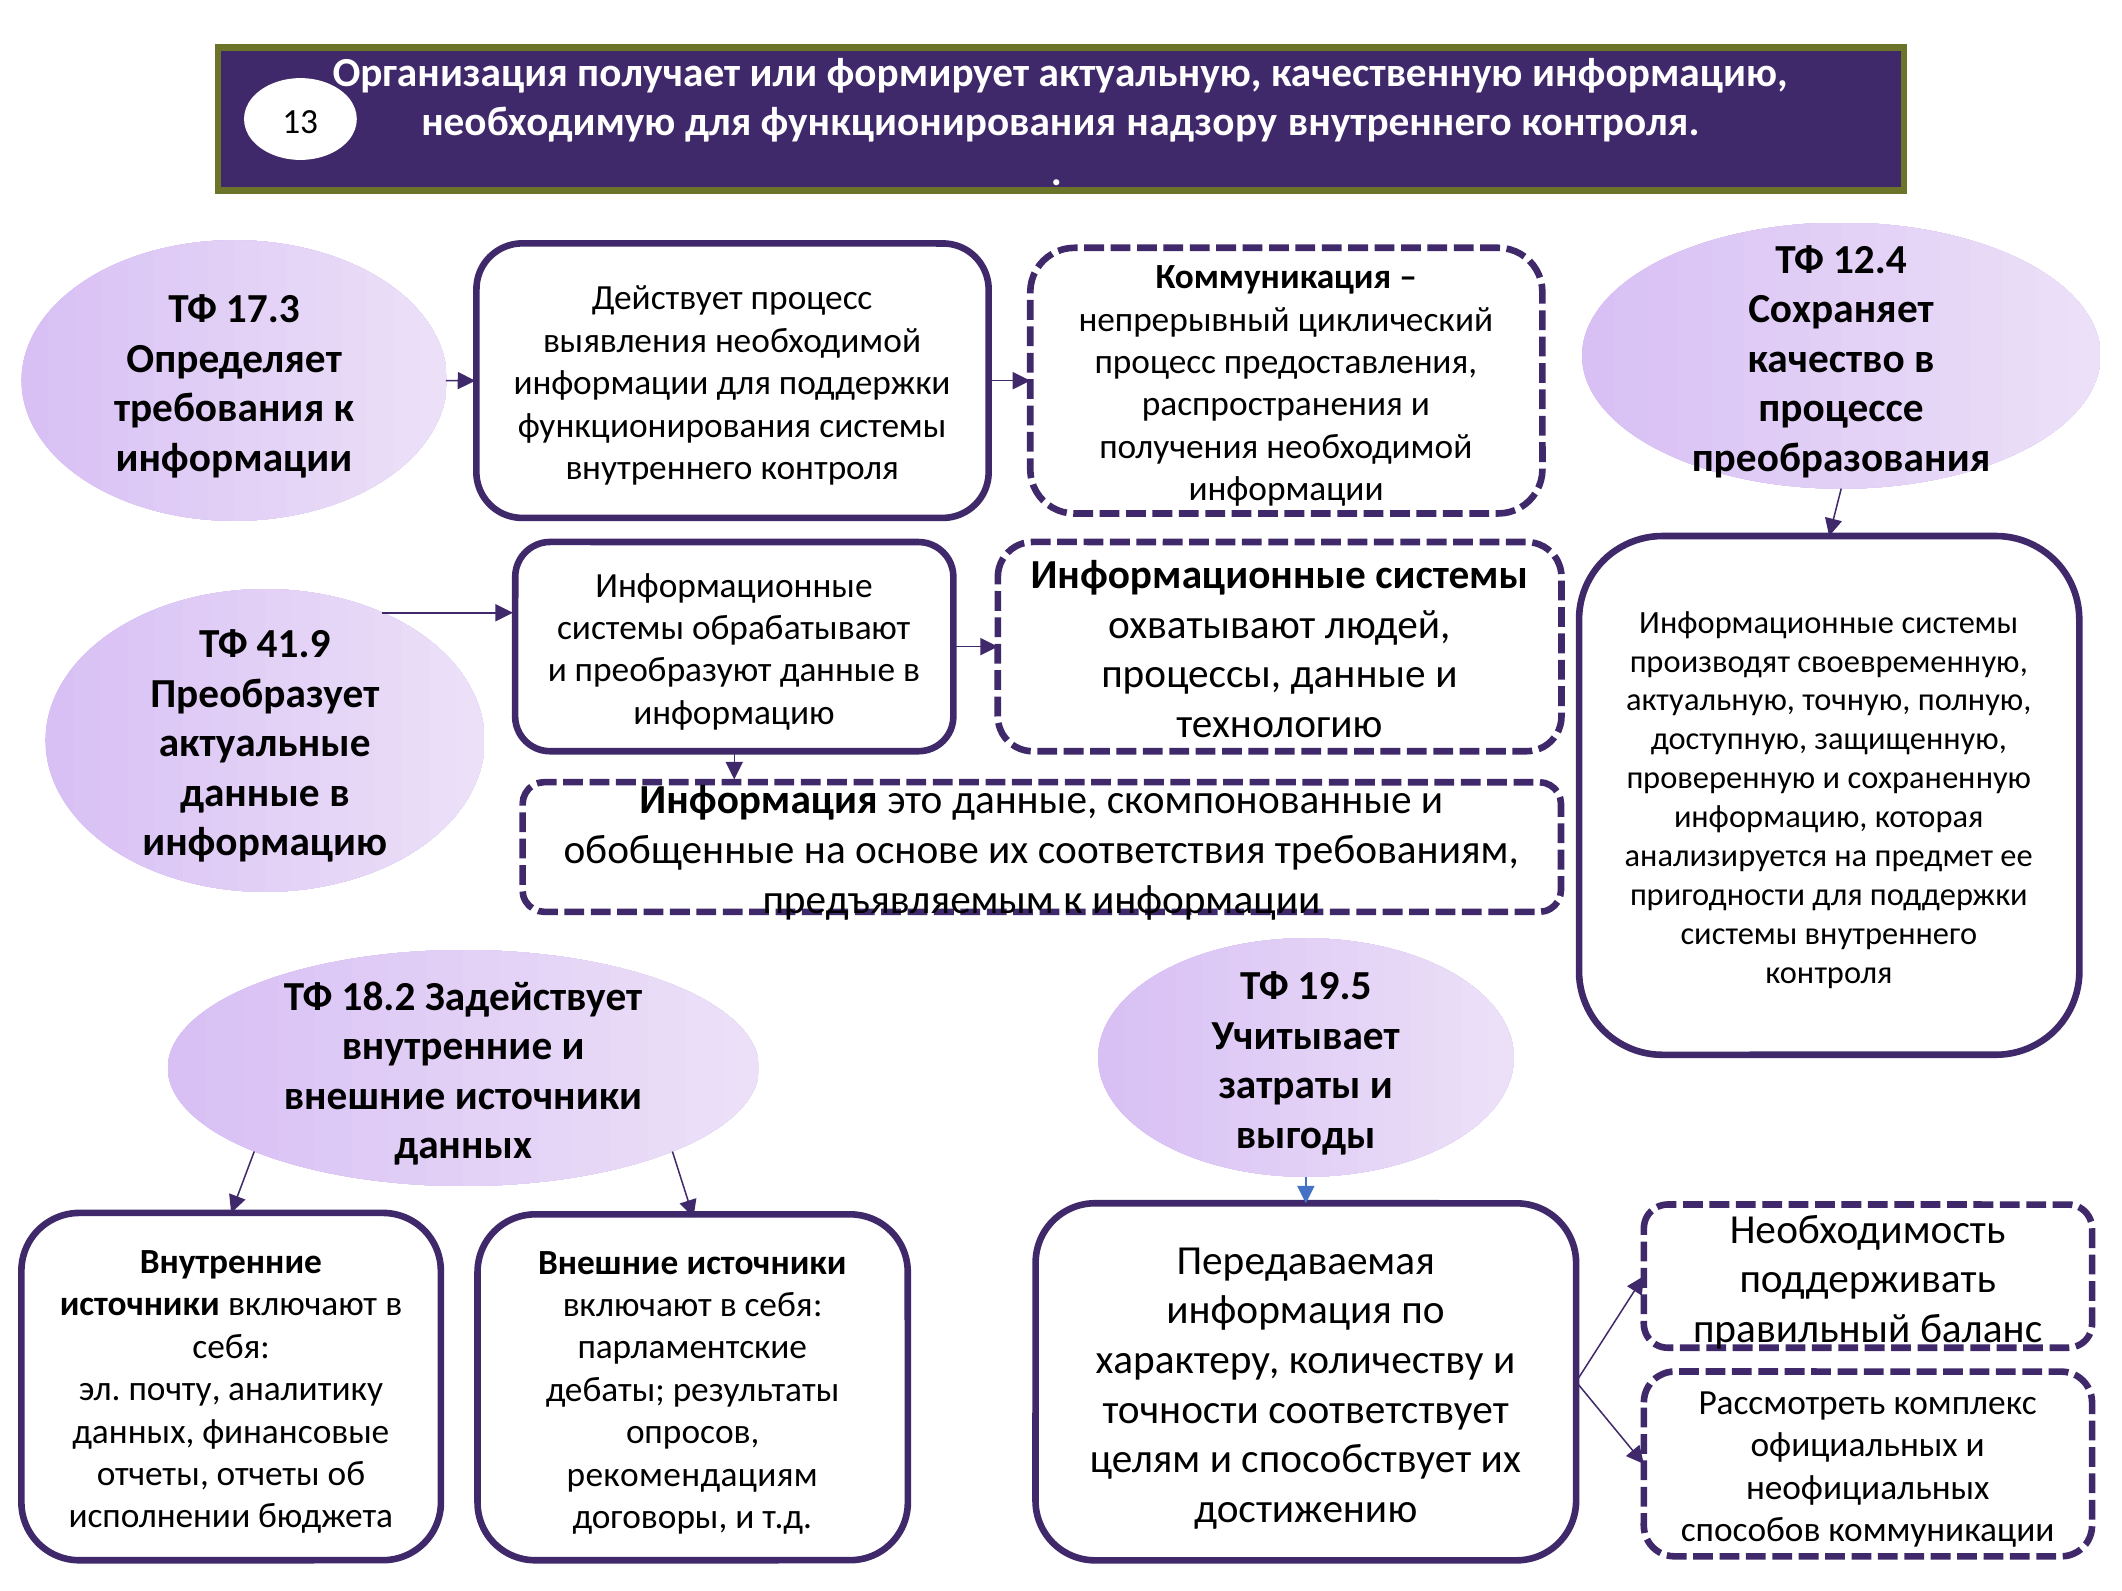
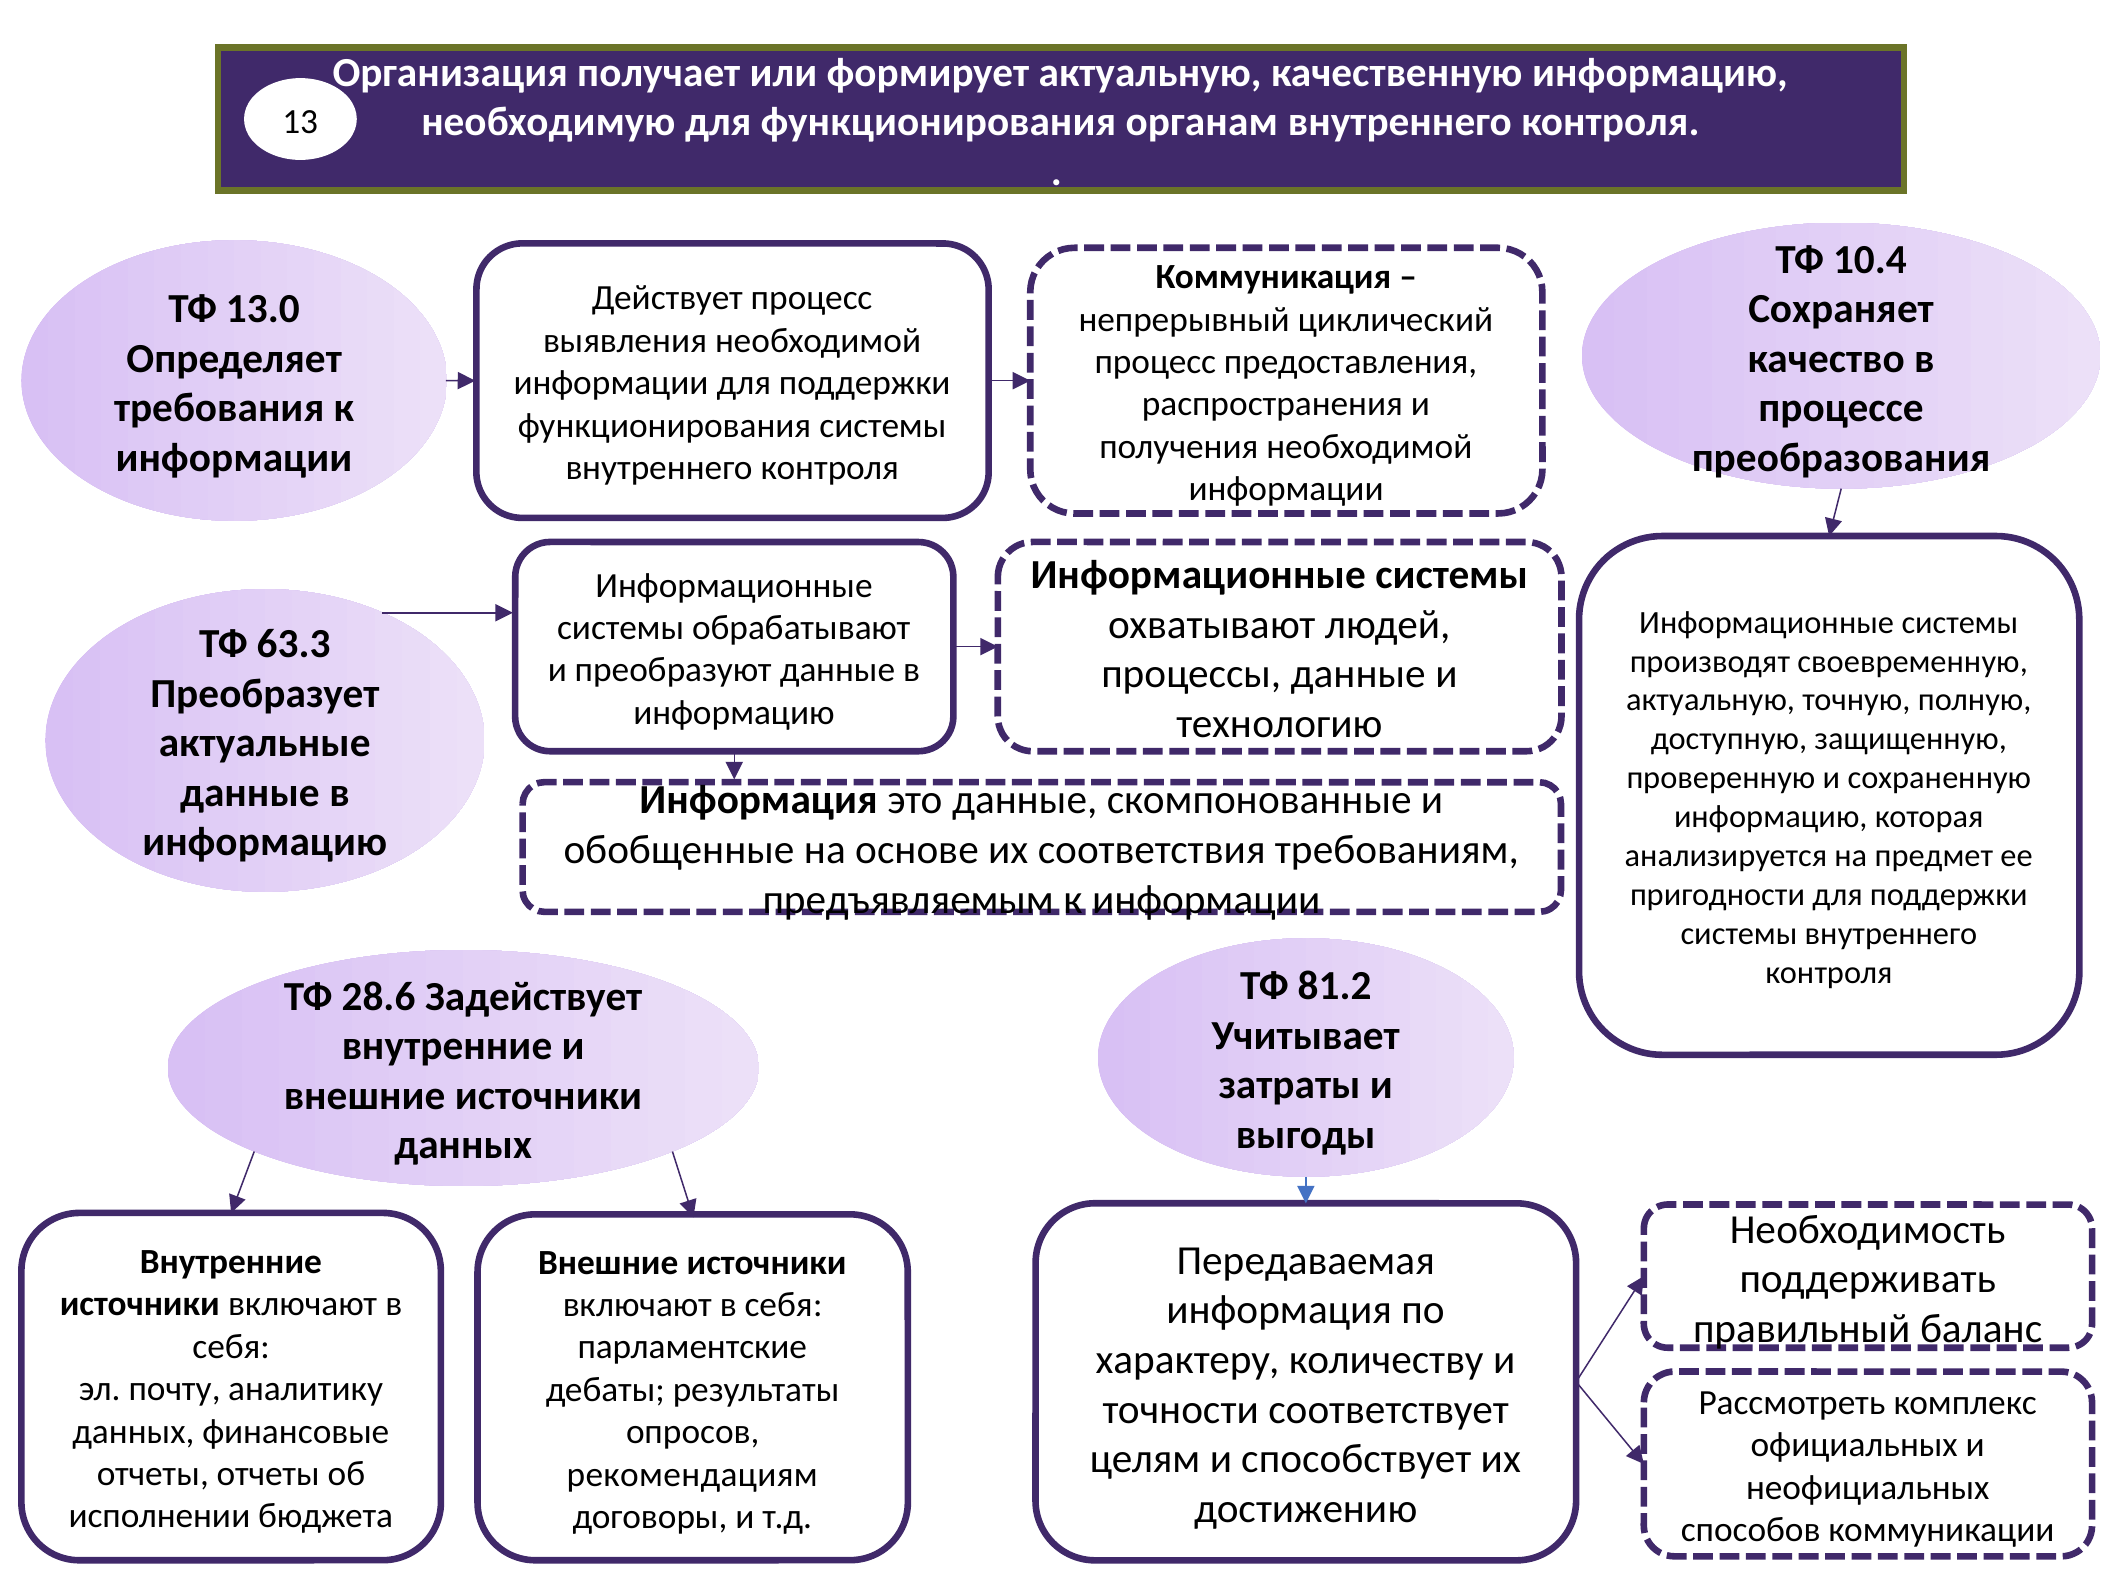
надзору: надзору -> органам (1202, 122)
12.4: 12.4 -> 10.4 (1870, 259)
17.3: 17.3 -> 13.0 (263, 309)
41.9: 41.9 -> 63.3 (294, 644)
19.5: 19.5 -> 81.2 (1335, 986)
18.2: 18.2 -> 28.6 (379, 997)
